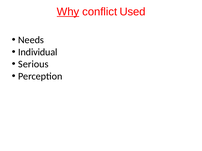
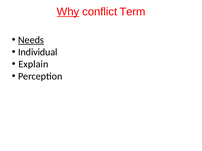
Used: Used -> Term (132, 12)
Needs underline: none -> present (31, 40)
Serious: Serious -> Explain (33, 64)
